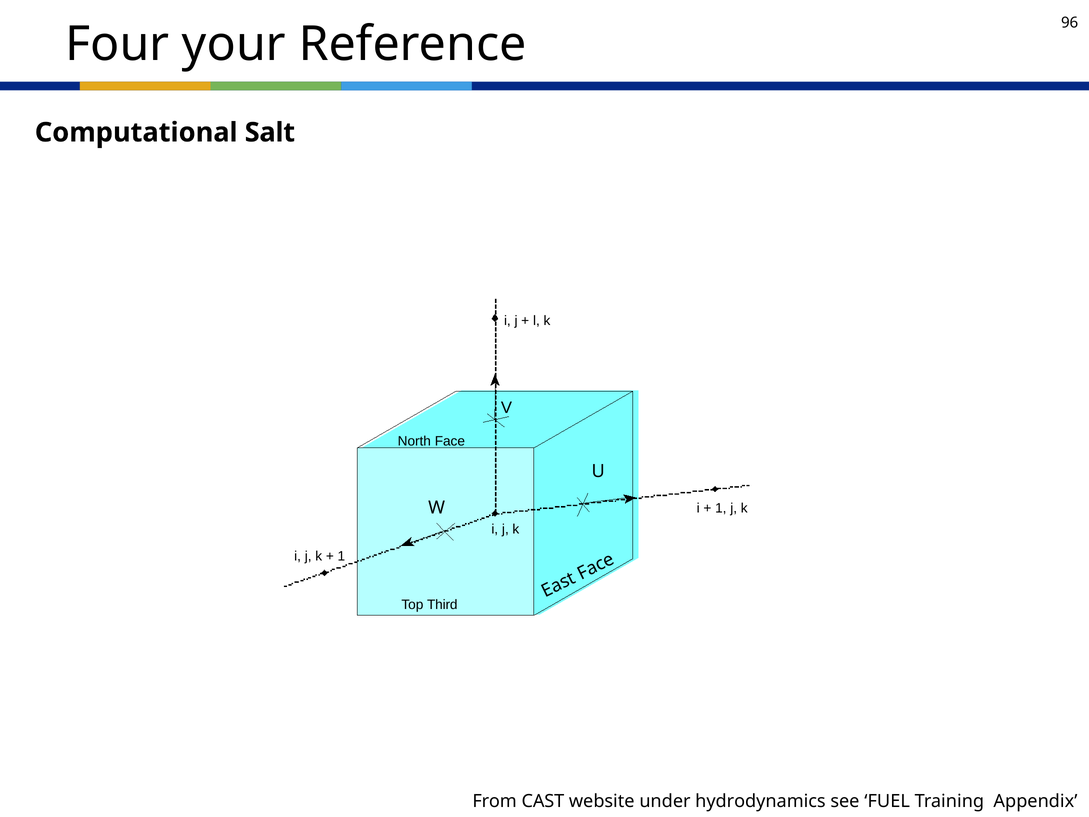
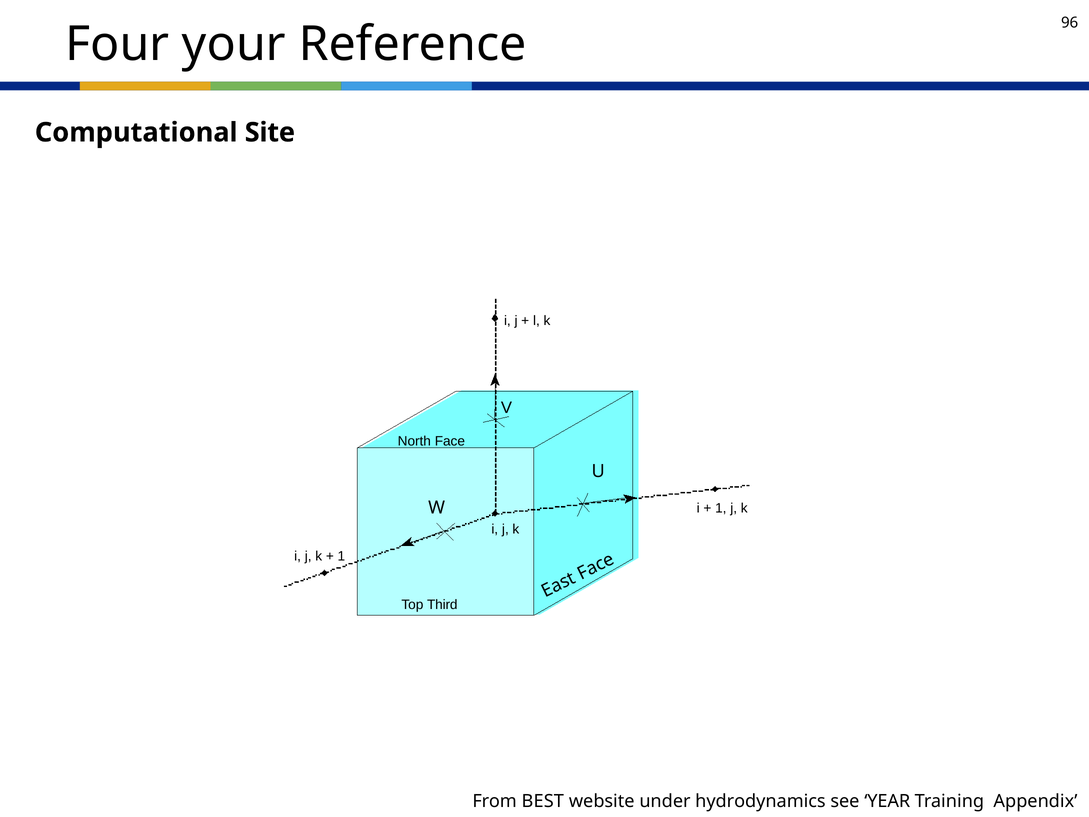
Salt: Salt -> Site (270, 132)
CAST: CAST -> BEST (543, 801)
FUEL: FUEL -> YEAR (887, 801)
